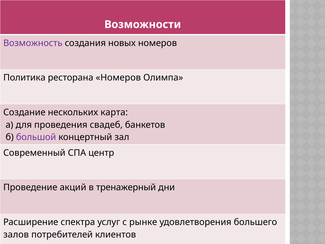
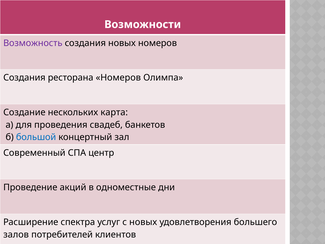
Политика: Политика -> Создания (24, 78)
большой colour: purple -> blue (36, 137)
тренажерный: тренажерный -> одноместные (126, 187)
с рынке: рынке -> новых (143, 222)
